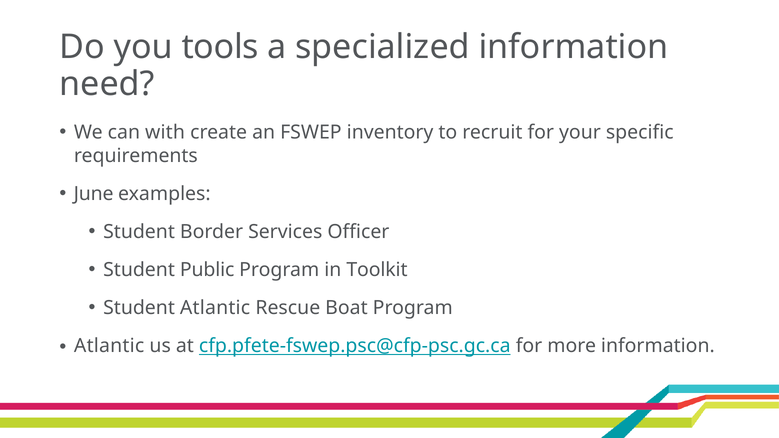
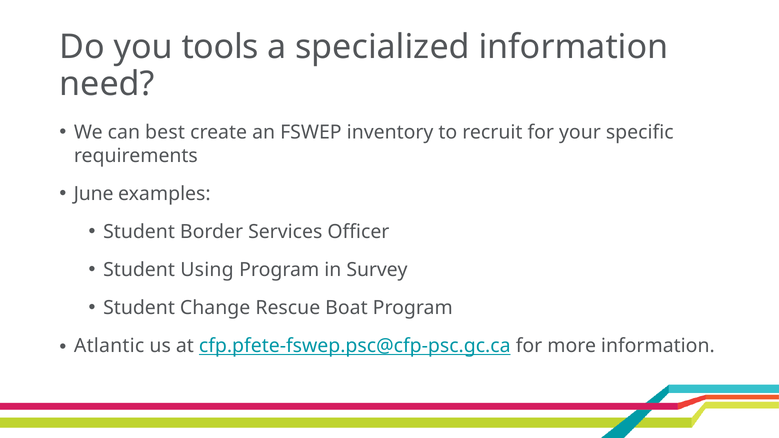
with: with -> best (165, 133)
Public: Public -> Using (207, 270)
Toolkit: Toolkit -> Survey (377, 270)
Student Atlantic: Atlantic -> Change (215, 308)
